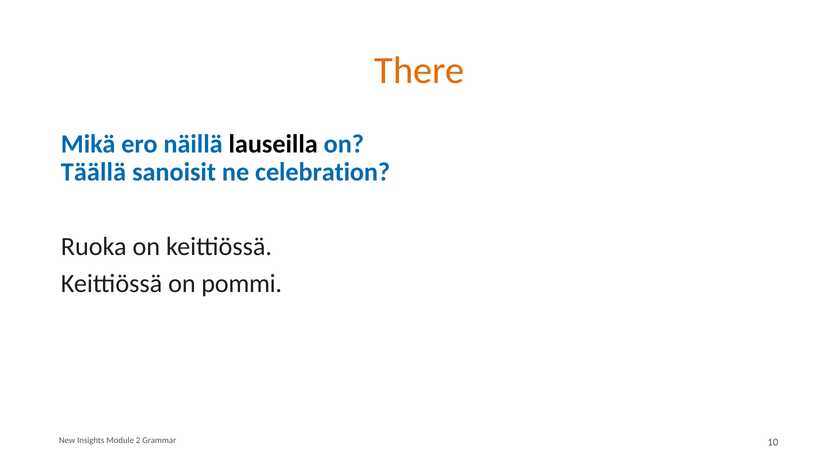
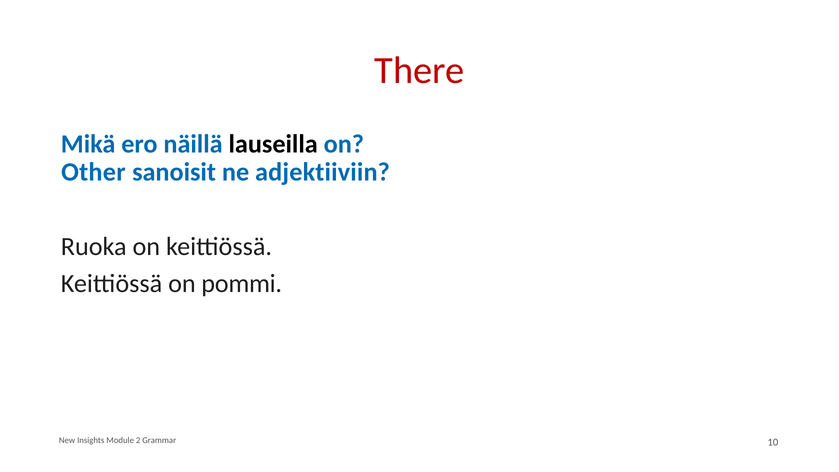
There colour: orange -> red (420, 70)
Täällä: Täällä -> Other (93, 172)
celebration: celebration -> adjektiiviin (322, 172)
